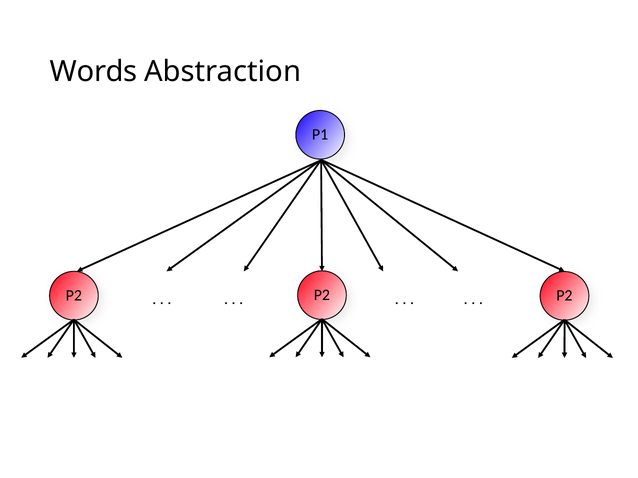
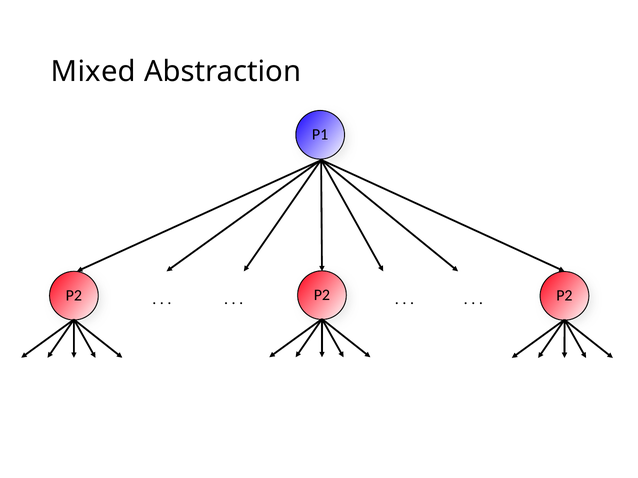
Words: Words -> Mixed (93, 72)
